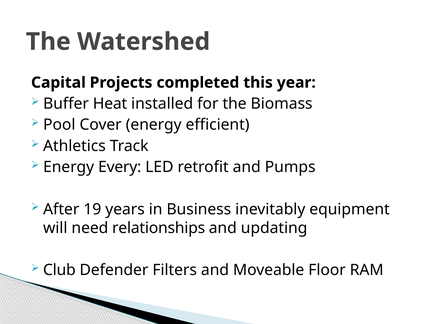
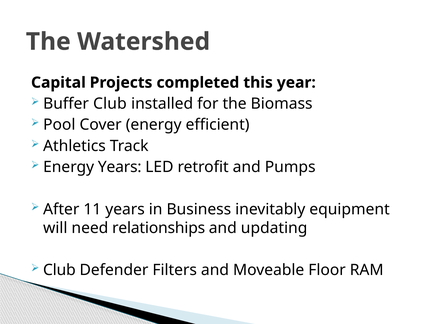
Buffer Heat: Heat -> Club (110, 104)
Energy Every: Every -> Years (120, 167)
19: 19 -> 11 (92, 209)
